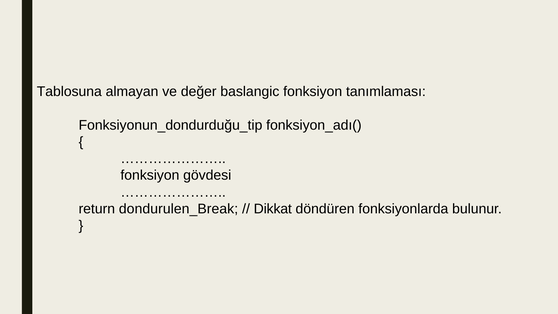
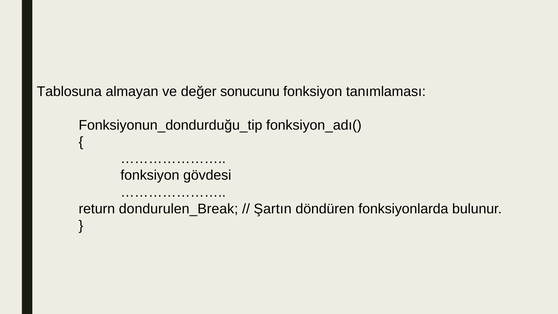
baslangic: baslangic -> sonucunu (250, 92)
Dikkat: Dikkat -> Şartın (273, 209)
